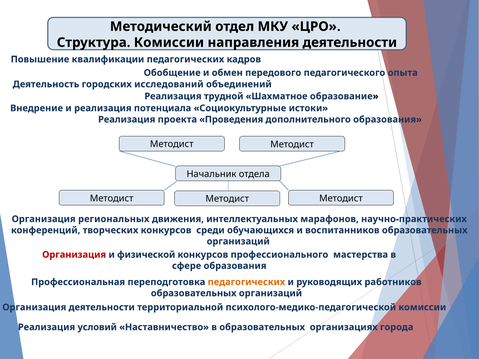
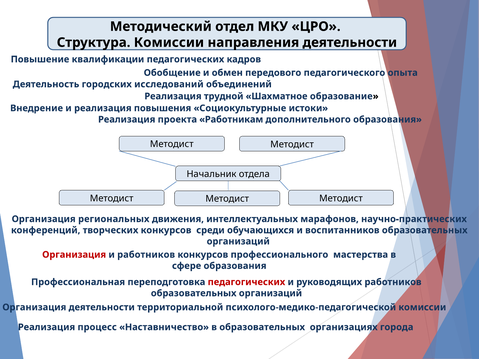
потенциала: потенциала -> повышения (163, 108)
Проведения: Проведения -> Работникам (231, 120)
и физической: физической -> работников (146, 255)
педагогических colour: orange -> red (246, 282)
условий: условий -> процесс (97, 327)
